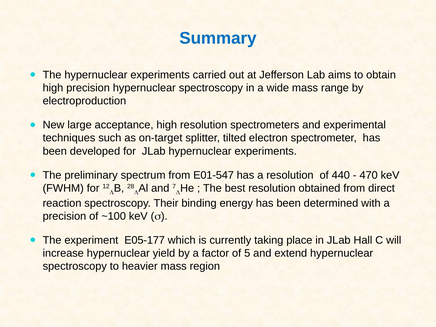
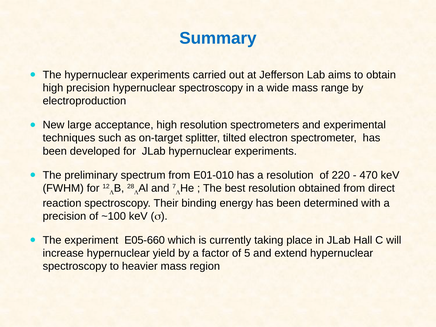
E01-547: E01-547 -> E01-010 (214, 175)
440: 440 -> 220 (341, 175)
E05-177: E05-177 -> E05-660 (145, 240)
